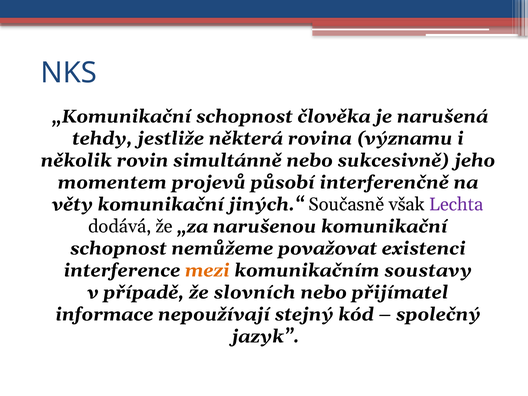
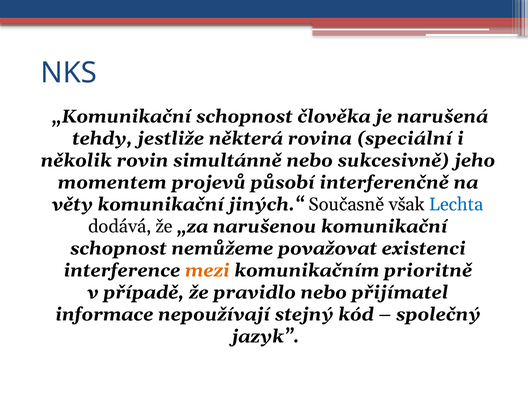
významu: významu -> speciální (404, 138)
Lechta colour: purple -> blue (456, 204)
soustavy: soustavy -> prioritně (428, 270)
slovních: slovních -> pravidlo (255, 292)
